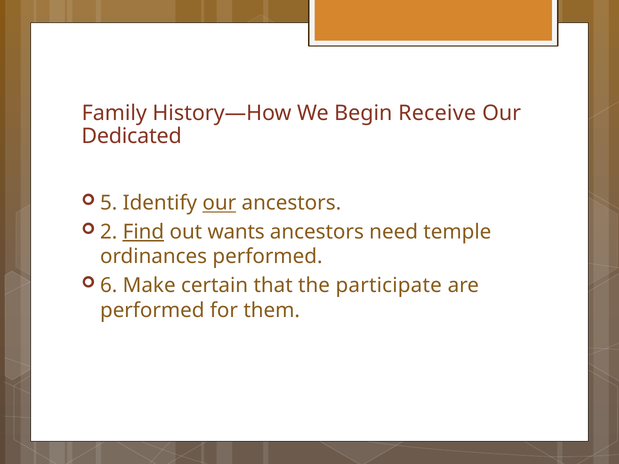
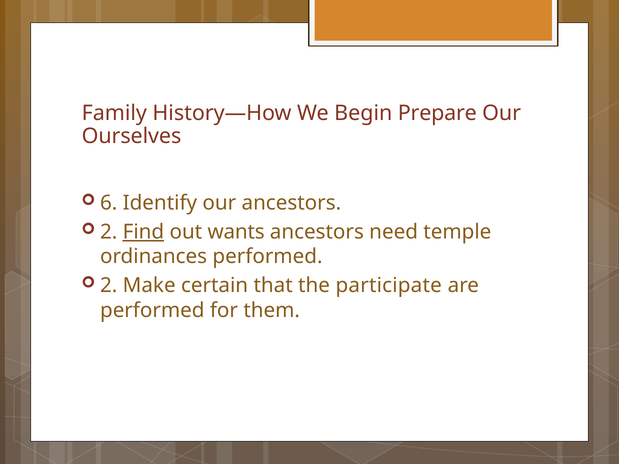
Receive: Receive -> Prepare (437, 113)
Dedicated: Dedicated -> Ourselves (132, 136)
5: 5 -> 6 (109, 203)
our underline: present -> none (219, 203)
6: 6 -> 2 (109, 286)
